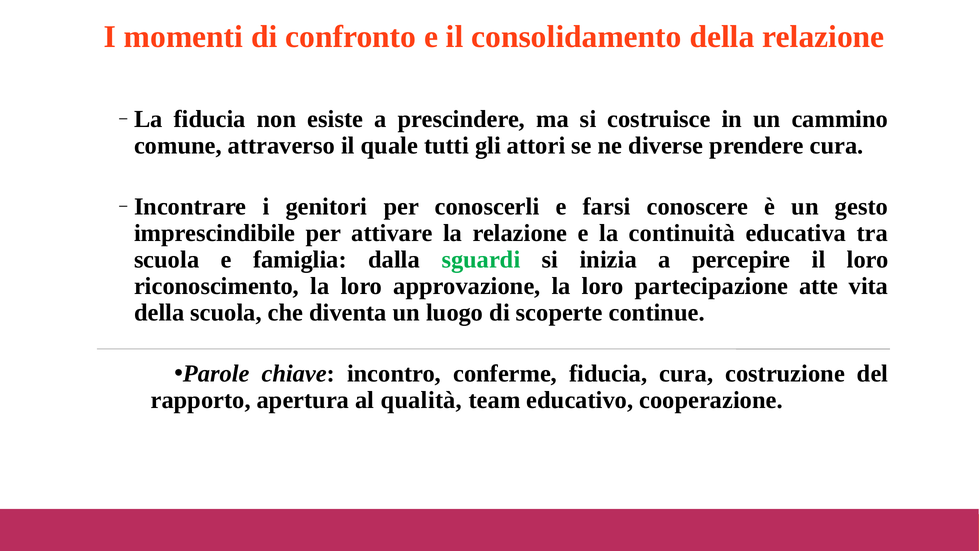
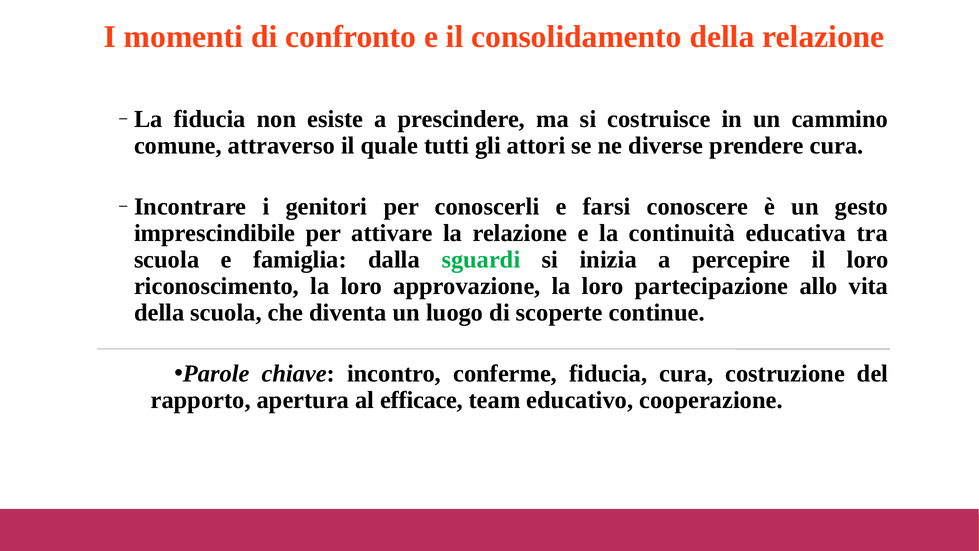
atte: atte -> allo (819, 286)
qualità: qualità -> efficace (422, 400)
